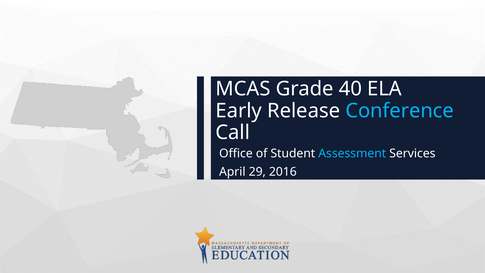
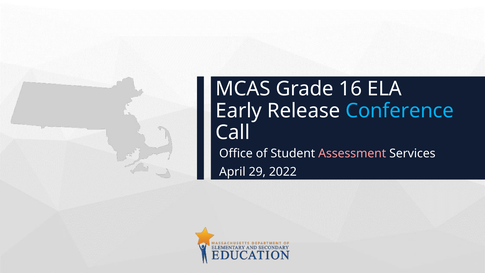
40: 40 -> 16 (350, 89)
Assessment colour: light blue -> pink (352, 154)
2016: 2016 -> 2022 (283, 172)
